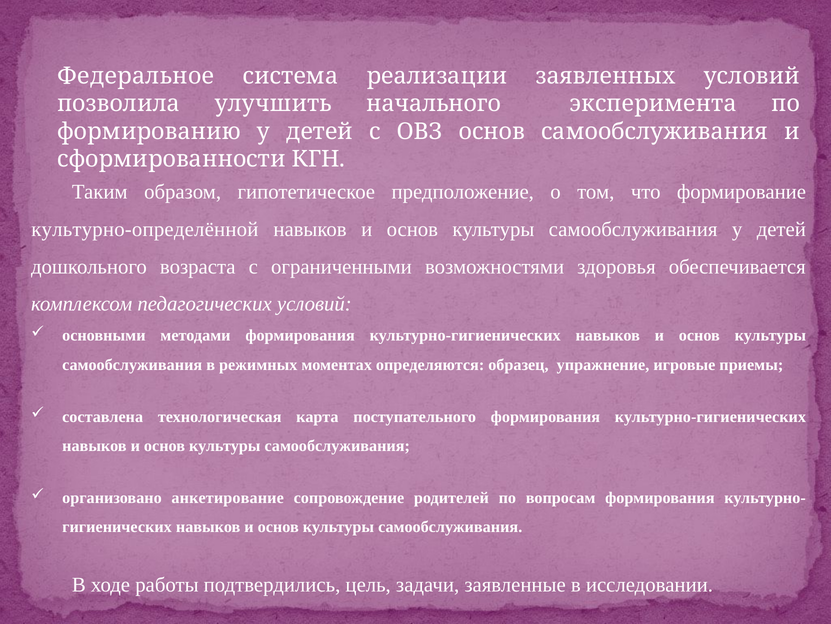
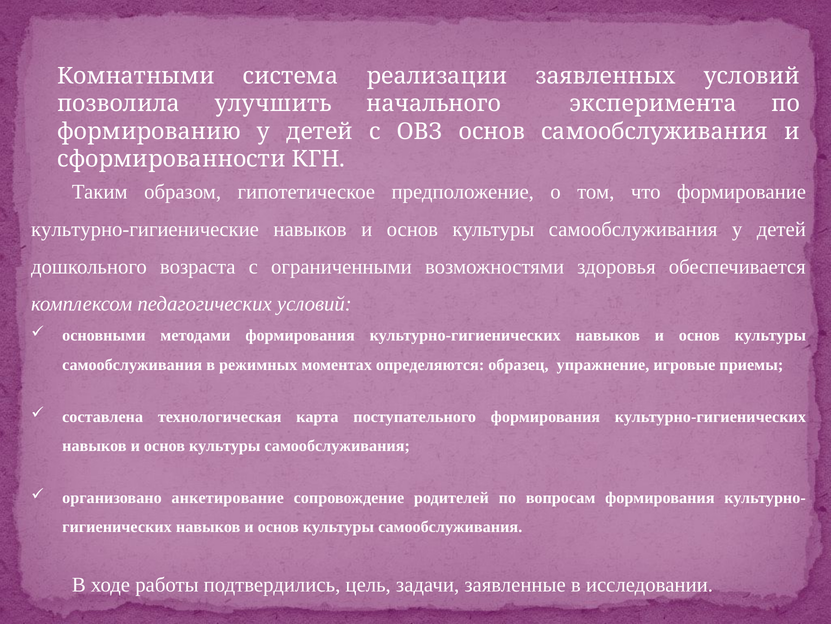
Федеральное: Федеральное -> Комнатными (136, 76)
культурно-определённой: культурно-определённой -> культурно-гигиенические (145, 229)
